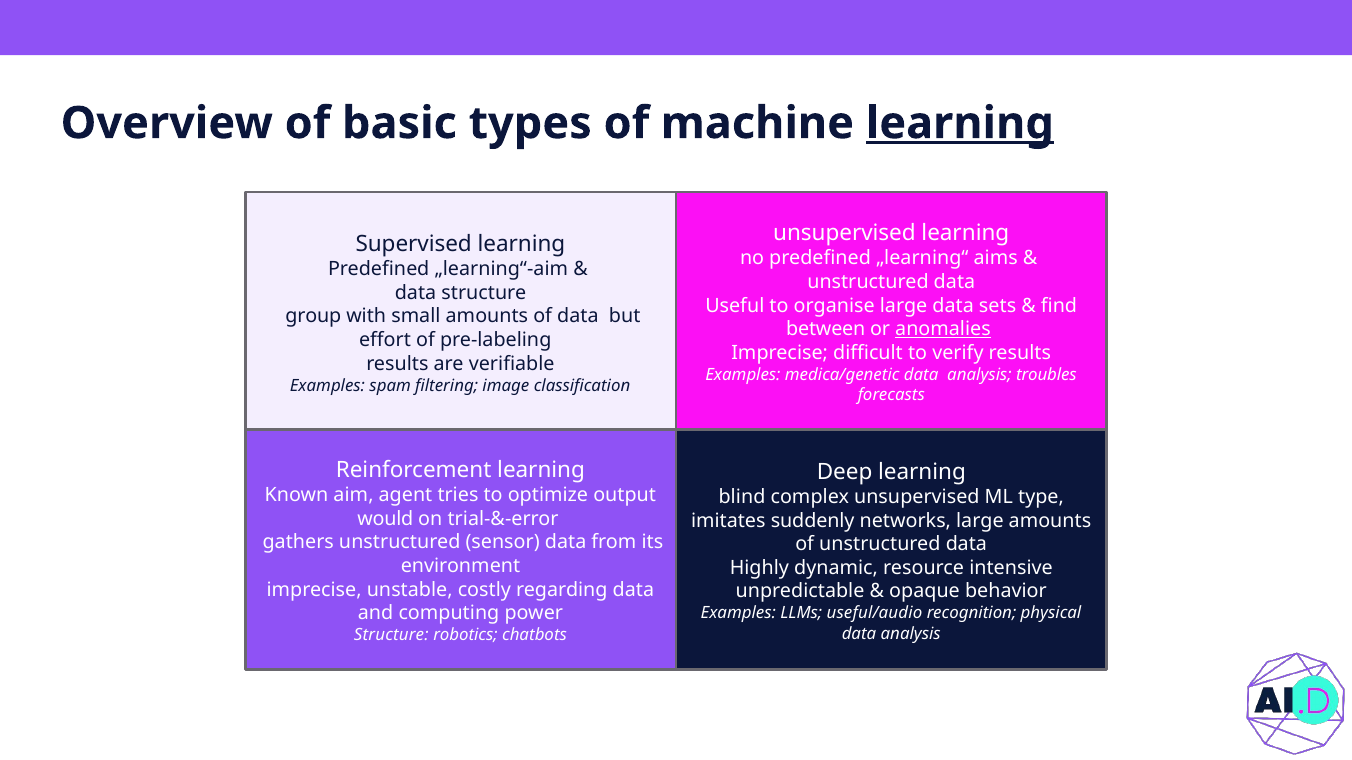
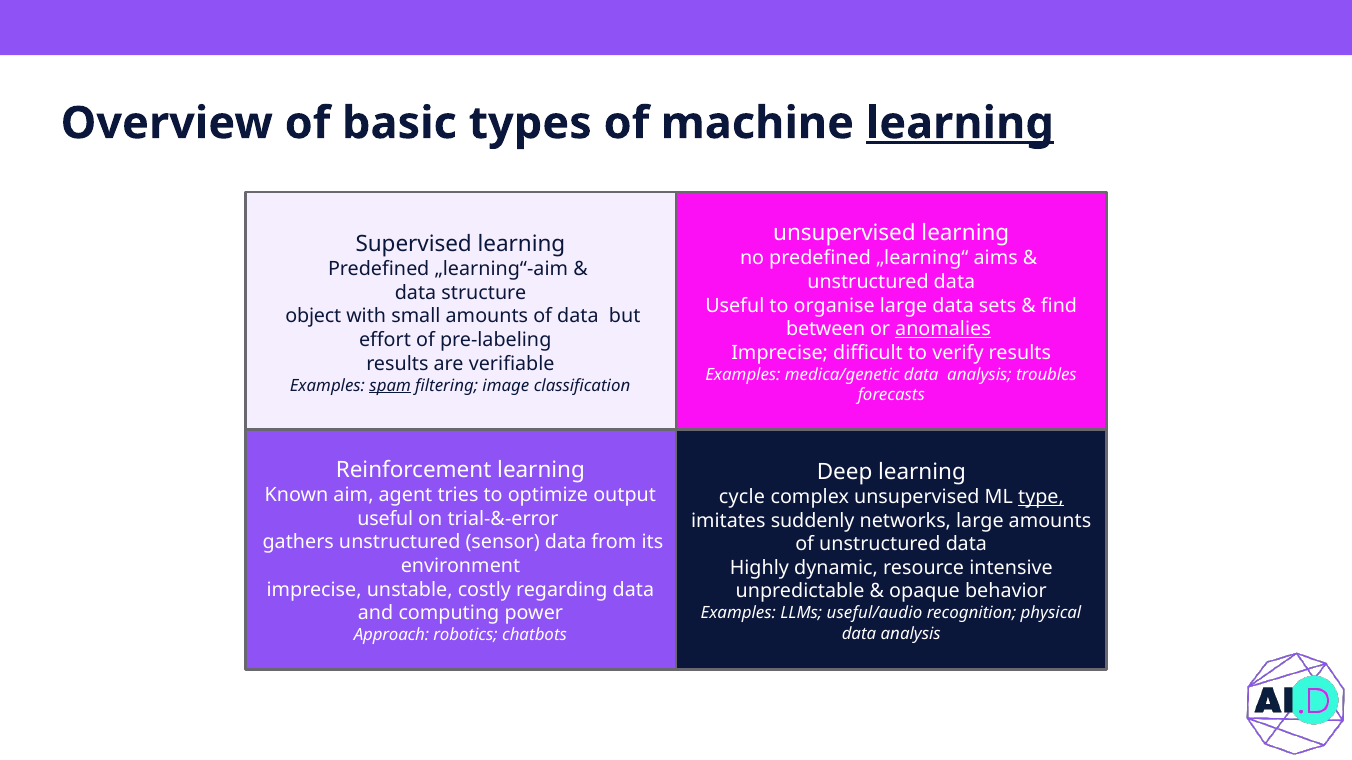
group: group -> object (313, 317)
spam underline: none -> present (390, 386)
blind: blind -> cycle (742, 497)
type underline: none -> present (1041, 497)
would: would -> useful (385, 519)
Structure: Structure -> Approach (391, 636)
